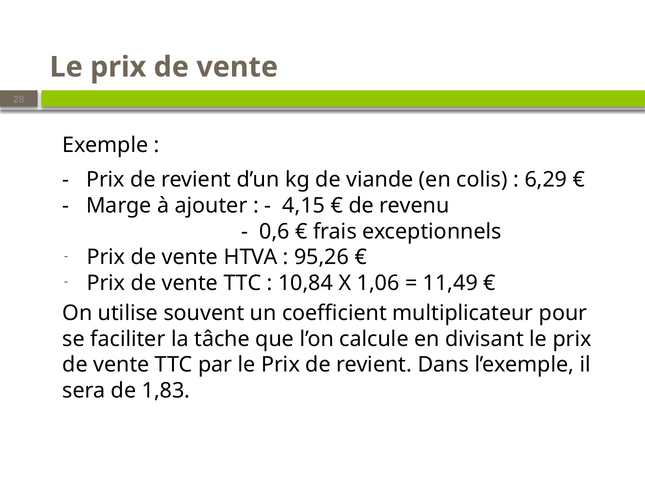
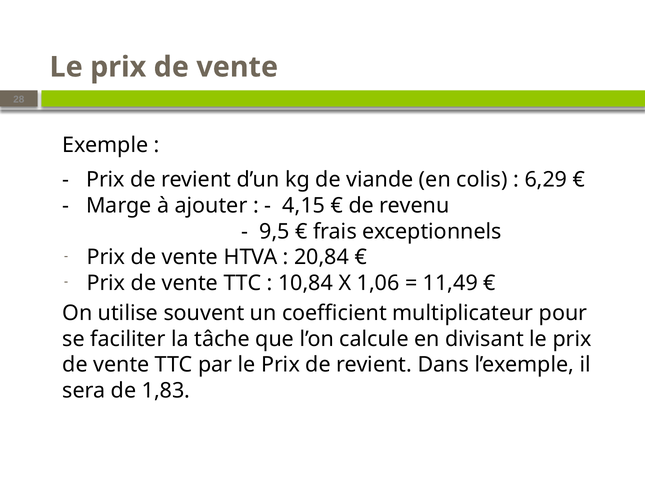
0,6: 0,6 -> 9,5 (274, 231)
95,26: 95,26 -> 20,84 (322, 257)
